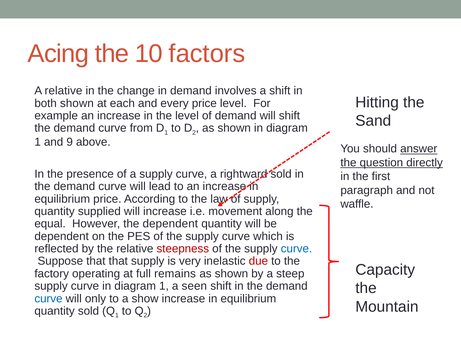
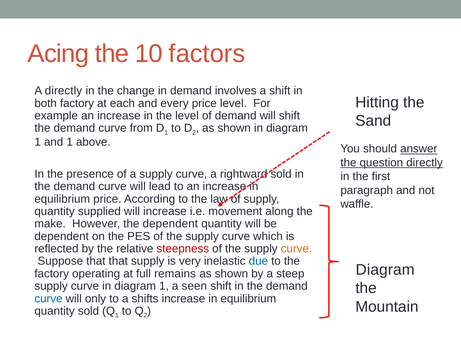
A relative: relative -> directly (63, 91)
both shown: shown -> factory (77, 103)
and 9: 9 -> 1 (70, 142)
equal: equal -> make (50, 224)
curve colour: blue -> orange (296, 249)
due colour: red -> blue (258, 261)
Capacity: Capacity -> Diagram (385, 269)
show: show -> shifts (145, 298)
